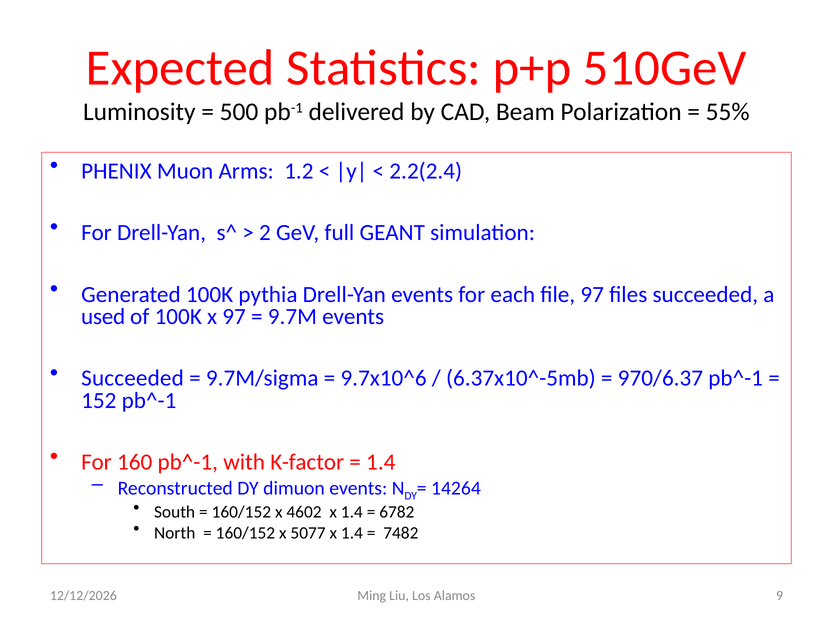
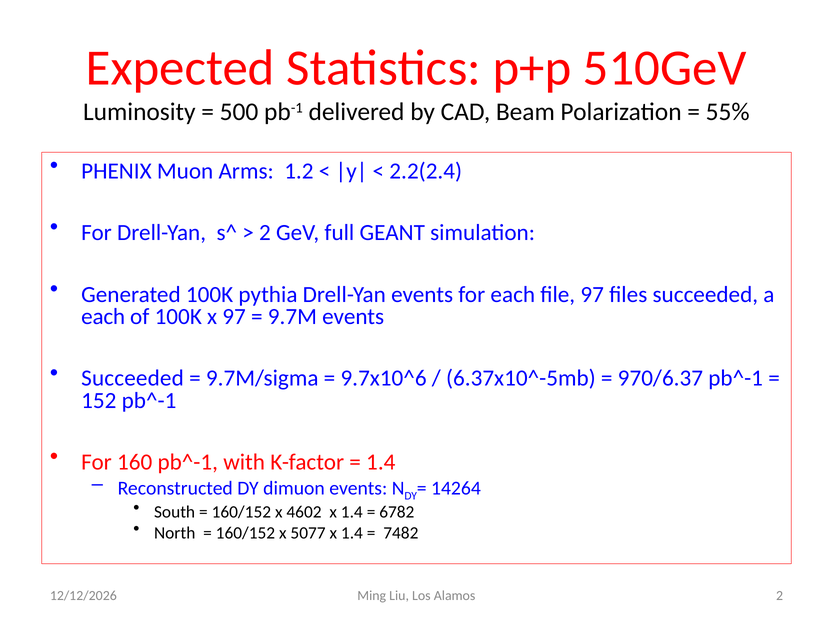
used: used -> each (103, 317)
Alamos 9: 9 -> 2 (780, 596)
